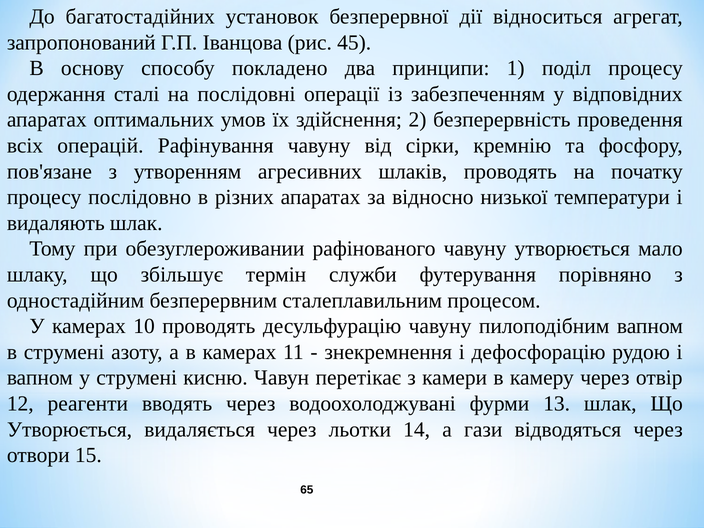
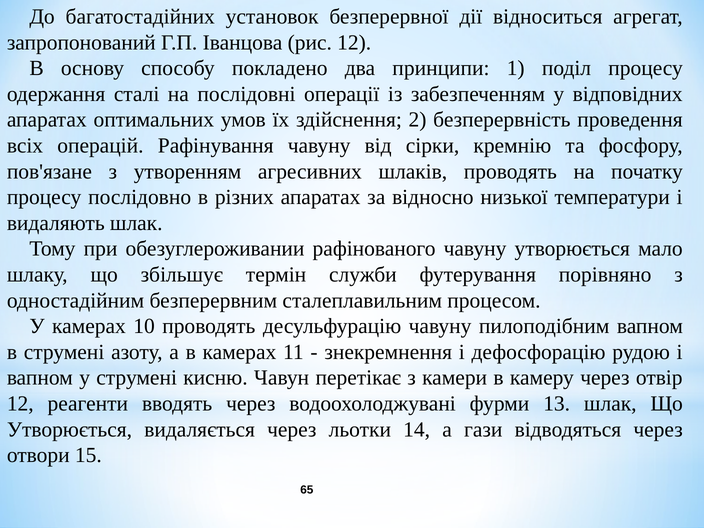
рис 45: 45 -> 12 (354, 42)
